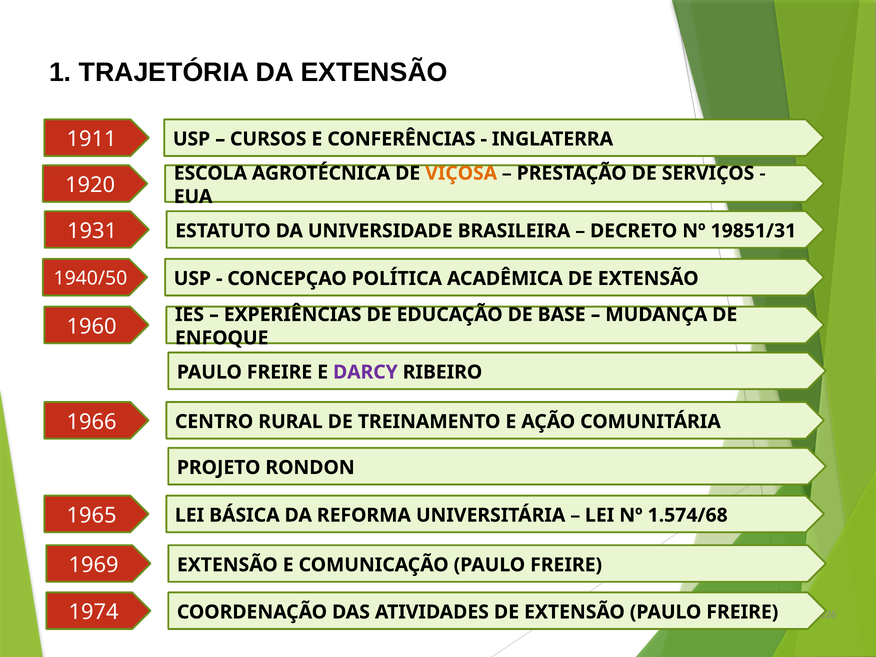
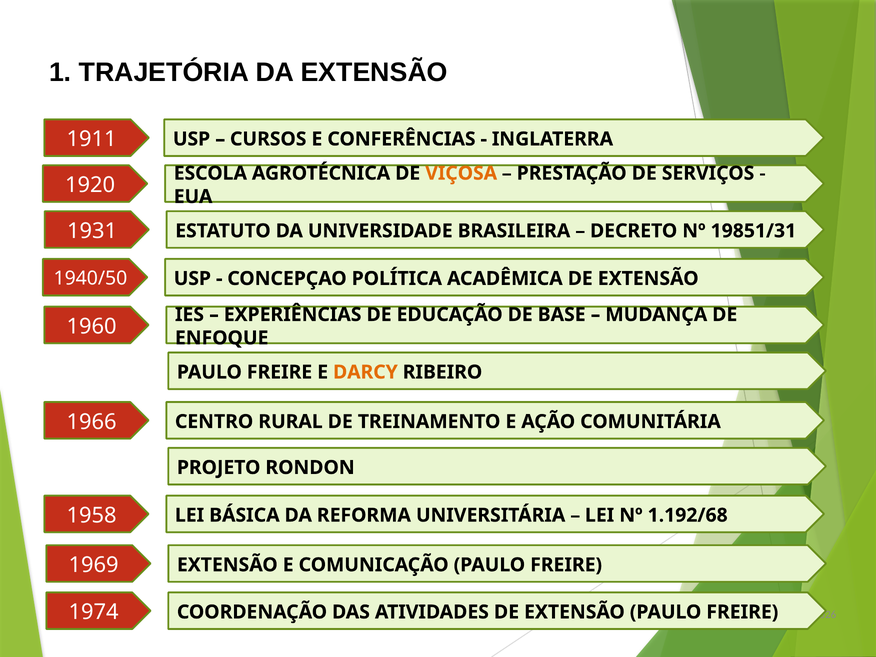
DARCY colour: purple -> orange (365, 372)
1965: 1965 -> 1958 (92, 515)
1.574/68: 1.574/68 -> 1.192/68 (688, 515)
